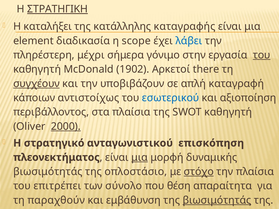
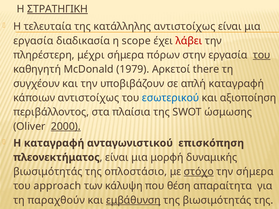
καταλήξει: καταλήξει -> τελευταία (48, 27)
κατάλληλης καταγραφής: καταγραφής -> αντιστοίχως (185, 27)
element: element -> εργασία (33, 41)
λάβει colour: blue -> red (189, 41)
γόνιμο: γόνιμο -> πόρων (163, 55)
1902: 1902 -> 1979 (133, 69)
συγχέουν underline: present -> none (36, 84)
SWOT καθηγητή: καθηγητή -> ώσμωσης (228, 112)
Η στρατηγικό: στρατηγικό -> καταγραφή (54, 143)
μια underline: present -> none (140, 158)
την πλαίσια: πλαίσια -> σήμερα (255, 172)
επιτρέπει: επιτρέπει -> approach (57, 186)
σύνολο: σύνολο -> κάλυψη (124, 186)
εμβάθυνση underline: none -> present (133, 200)
βιωσιμότητάς underline: present -> none (217, 200)
